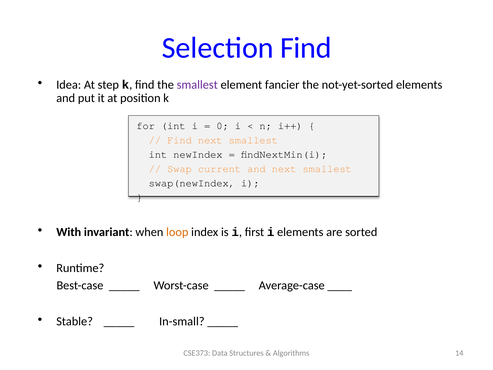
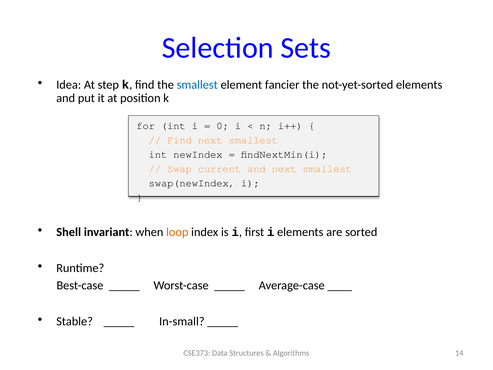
Selection Find: Find -> Sets (306, 48)
smallest colour: purple -> blue (197, 85)
With: With -> Shell (69, 232)
